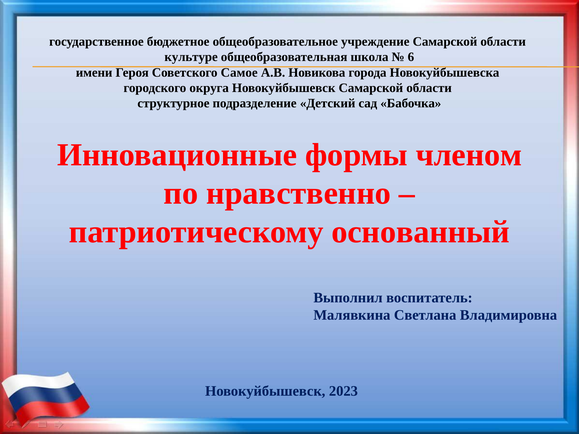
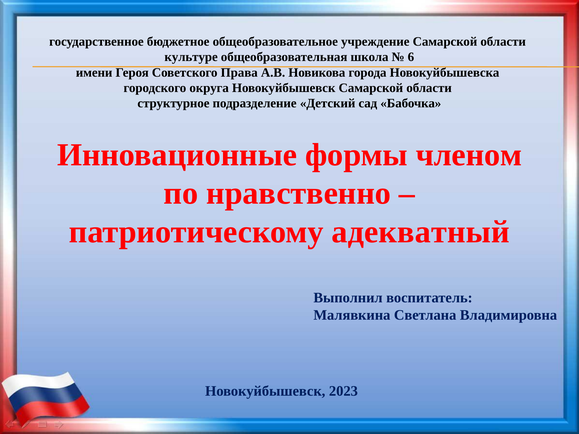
Самое: Самое -> Права (239, 73)
основанный: основанный -> адекватный (421, 232)
